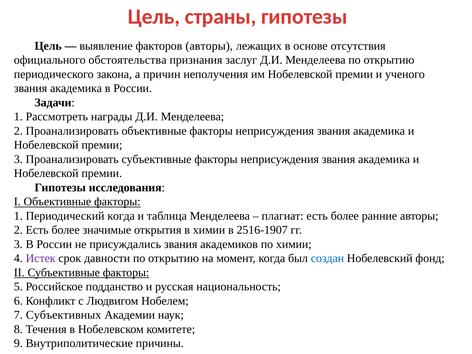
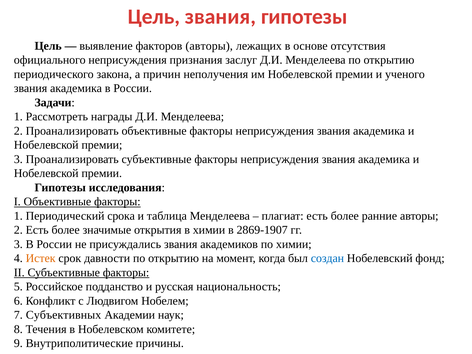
Цель страны: страны -> звания (220, 17)
официального обстоятельства: обстоятельства -> неприсуждения (128, 60)
Периодический когда: когда -> срока (121, 216)
2516-1907: 2516-1907 -> 2869-1907 (262, 230)
Истек colour: purple -> orange (41, 258)
